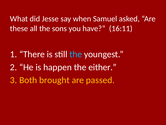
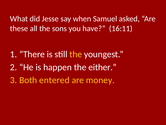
the colour: light blue -> yellow (76, 54)
brought: brought -> entered (54, 80)
passed: passed -> money (100, 80)
